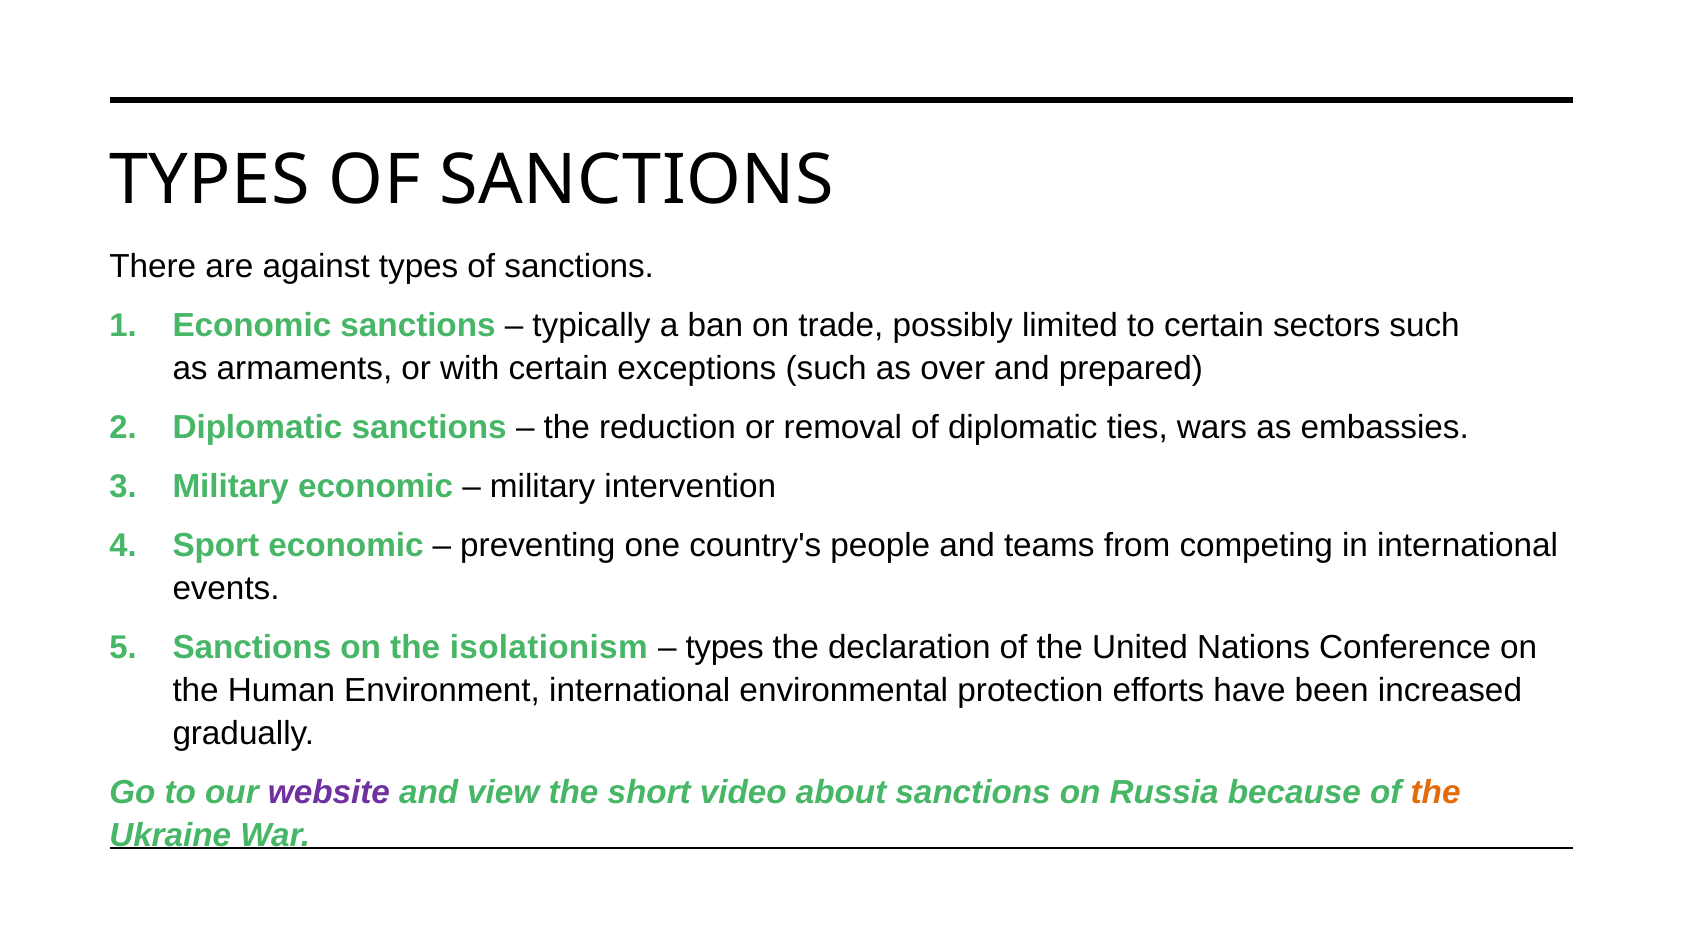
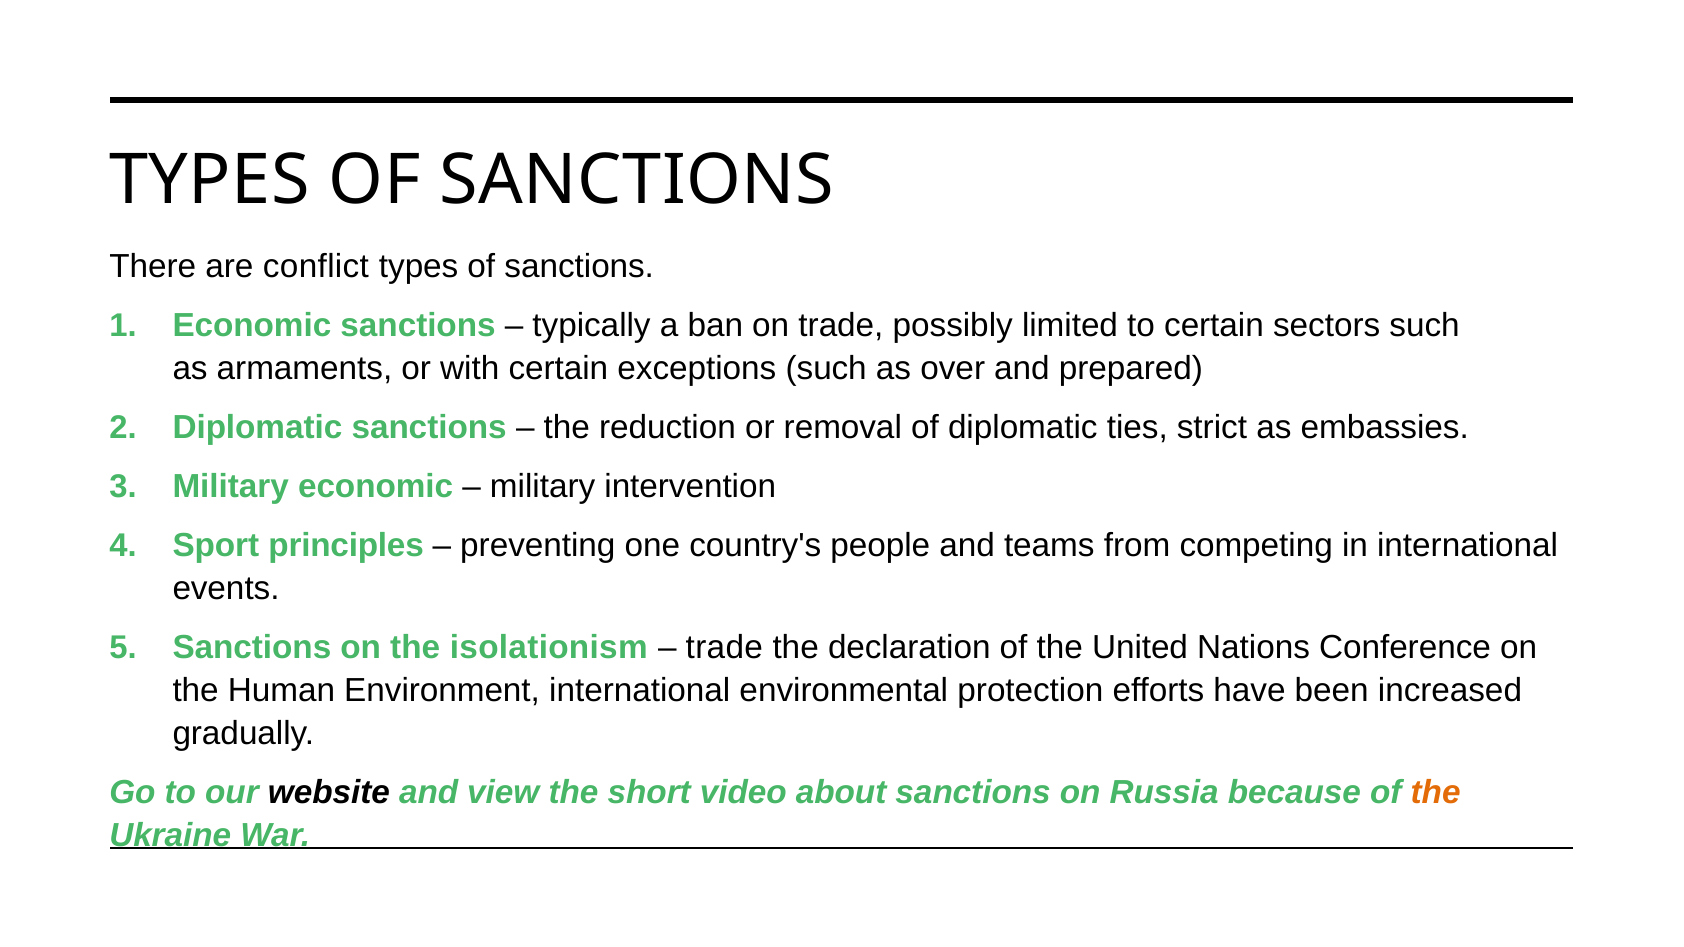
against: against -> conflict (316, 266)
wars: wars -> strict (1212, 427)
Sport economic: economic -> principles (346, 545)
types: types -> trade (724, 647)
website colour: purple -> black (329, 793)
